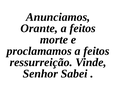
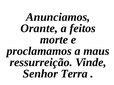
proclamamos a feitos: feitos -> maus (96, 51)
Sabei: Sabei -> Terra (74, 74)
